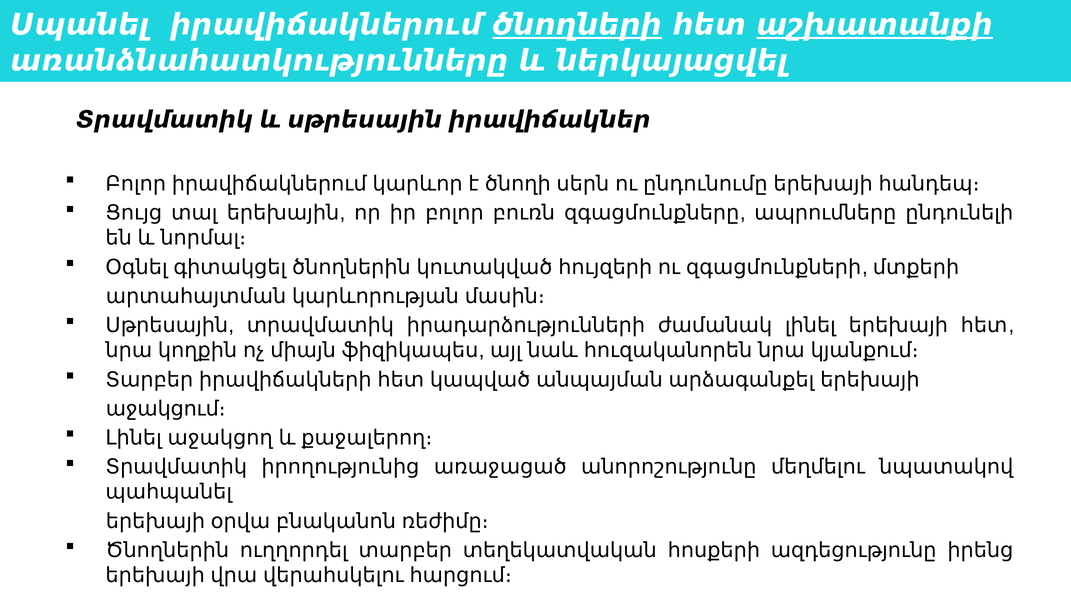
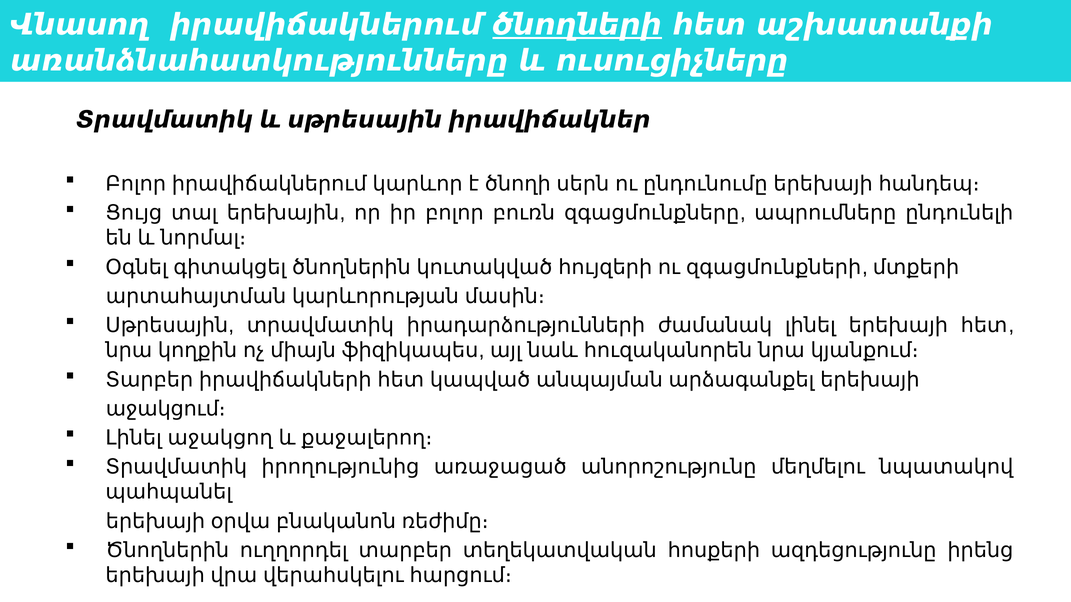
Սպանել: Սպանել -> Վնասող (80, 25)
աշխատանքի underline: present -> none (875, 25)
ներկայացվել: ներկայացվել -> ուսուցիչները (672, 61)
